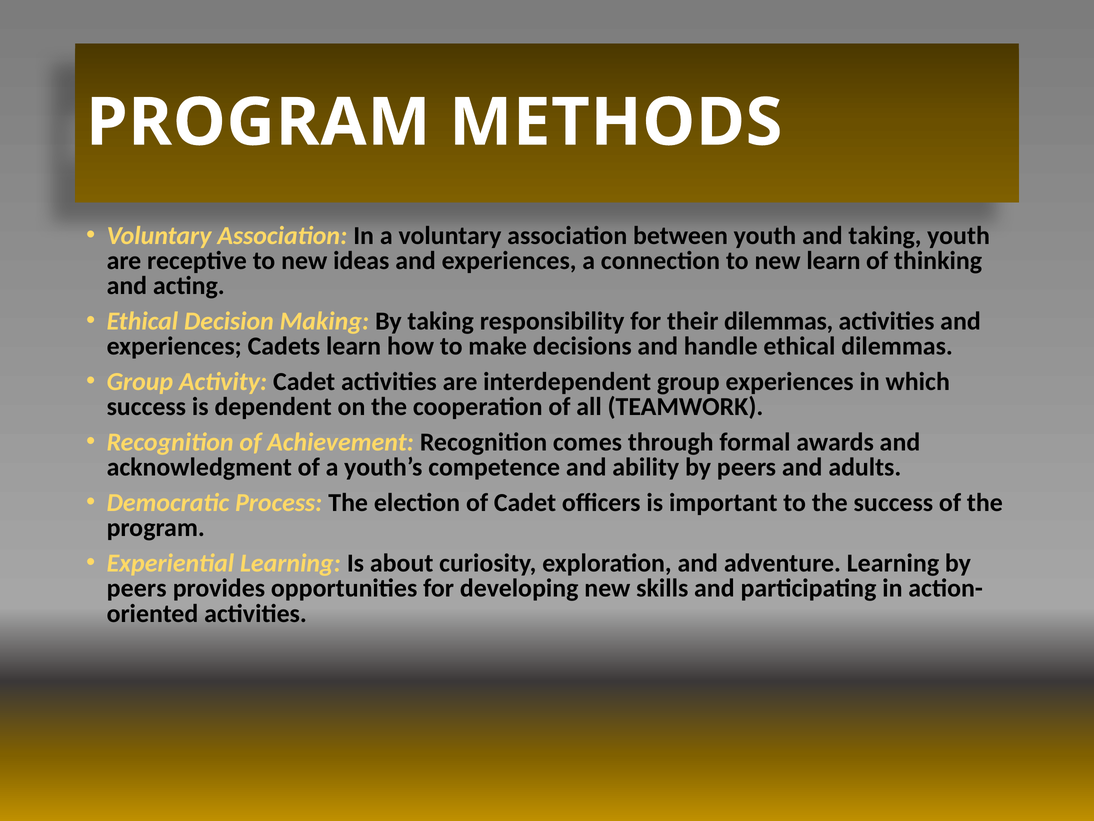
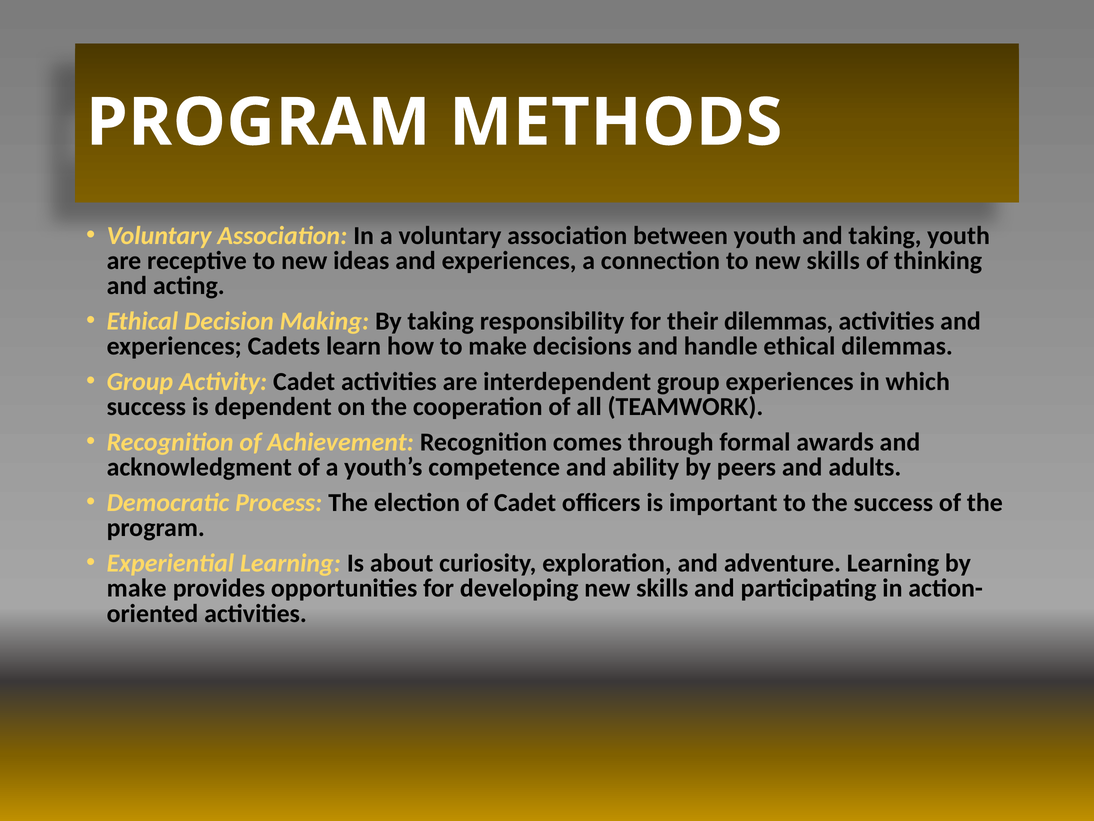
to new learn: learn -> skills (833, 261)
peers: peers -> make (137, 588)
